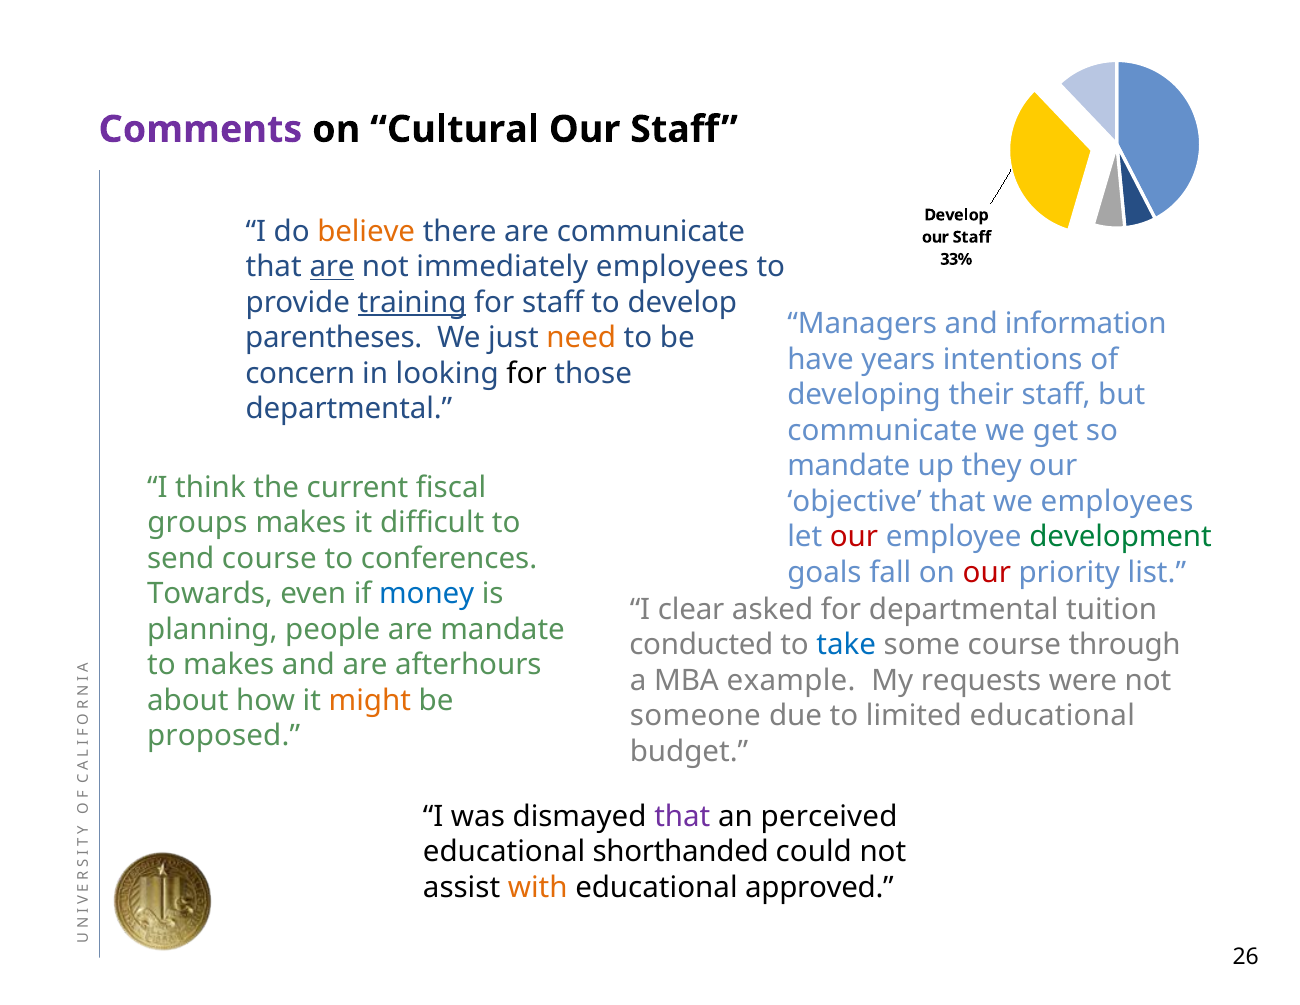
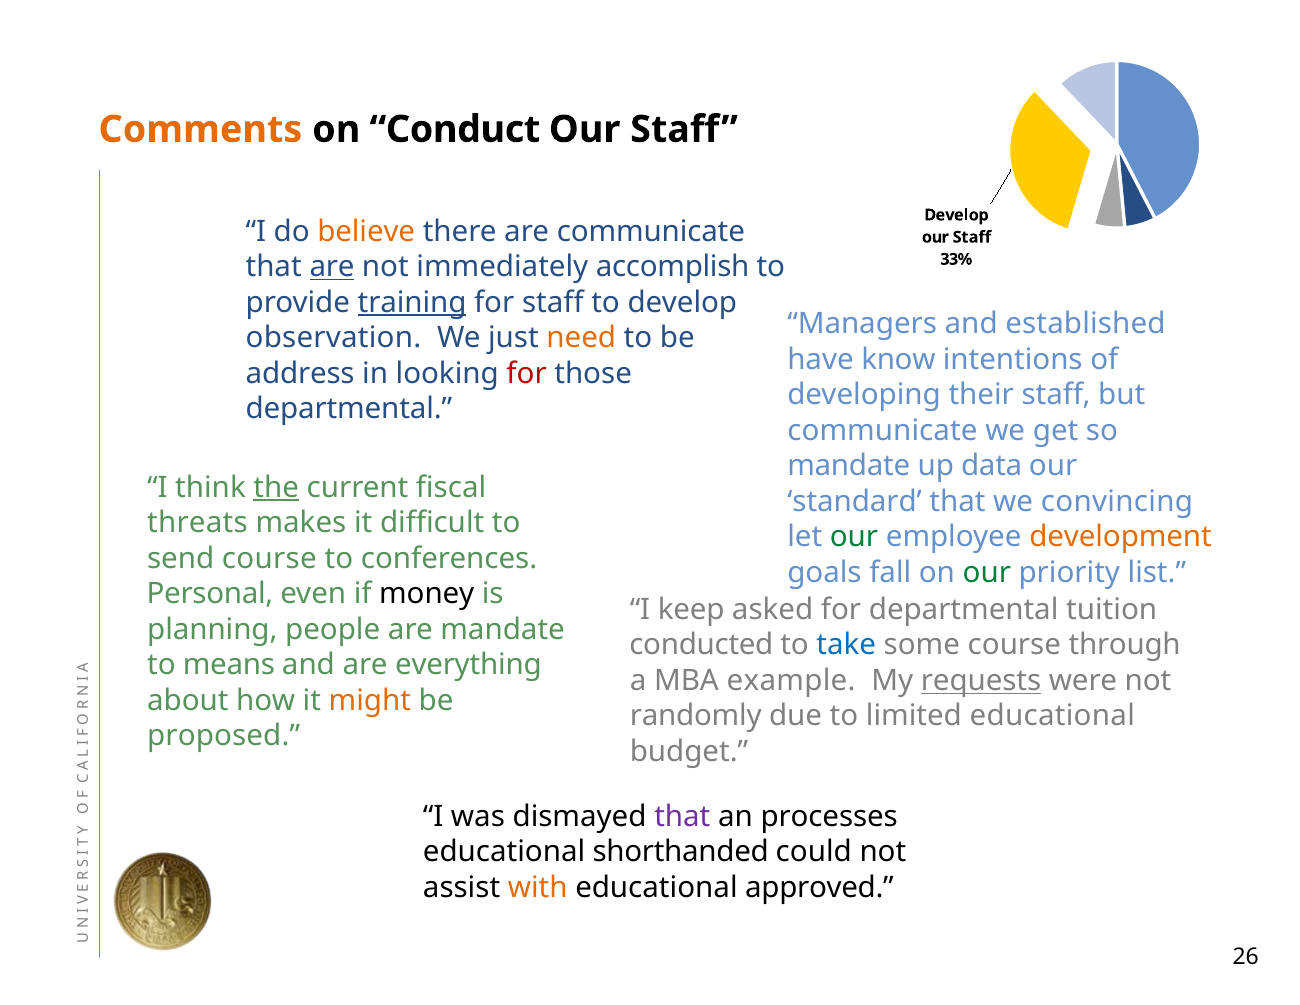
Comments colour: purple -> orange (200, 129)
Cultural: Cultural -> Conduct (455, 129)
immediately employees: employees -> accomplish (673, 267)
information: information -> established (1085, 324)
parentheses: parentheses -> observation (333, 338)
years: years -> know (898, 359)
concern: concern -> address (300, 373)
for colour: black -> red (527, 373)
they: they -> data (992, 466)
the underline: none -> present (276, 487)
objective: objective -> standard (855, 501)
we employees: employees -> convincing (1117, 501)
groups: groups -> threats (197, 523)
our colour: red -> green (854, 537)
development colour: green -> orange (1121, 537)
our colour: red -> green (987, 572)
Towards: Towards -> Personal (210, 594)
money colour: blue -> black (427, 594)
clear: clear -> keep (691, 609)
to makes: makes -> means (229, 665)
afterhours: afterhours -> everything (468, 665)
requests underline: none -> present (981, 680)
someone: someone -> randomly (696, 716)
perceived: perceived -> processes (829, 816)
